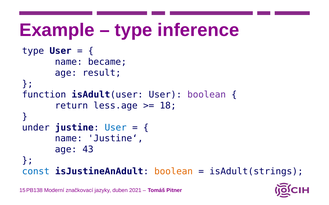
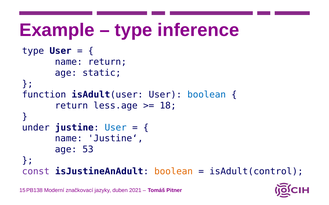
name became: became -> return (107, 62)
result: result -> static (102, 73)
boolean colour: purple -> blue (207, 95)
43: 43 -> 53 (88, 150)
const colour: blue -> purple (36, 172)
isAdult(strings: isAdult(strings -> isAdult(control (256, 172)
